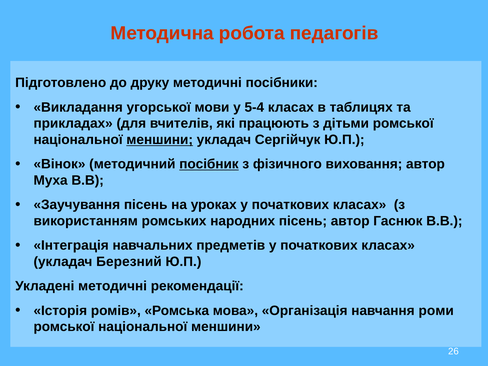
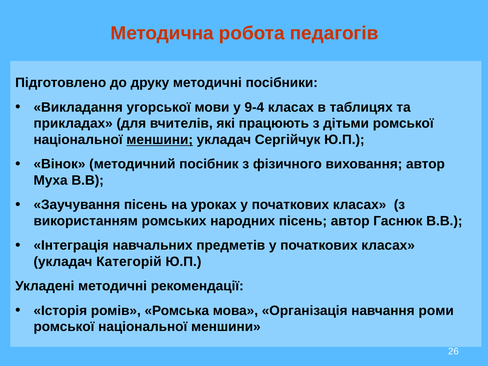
5-4: 5-4 -> 9-4 (254, 107)
посібник underline: present -> none (209, 164)
Березний: Березний -> Категорій (129, 262)
